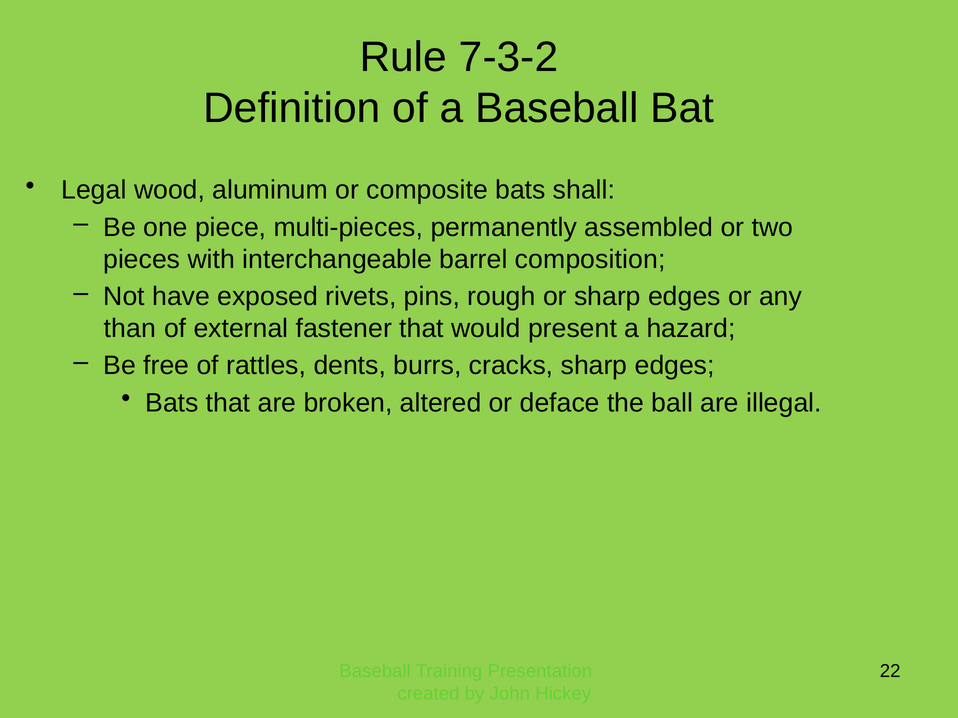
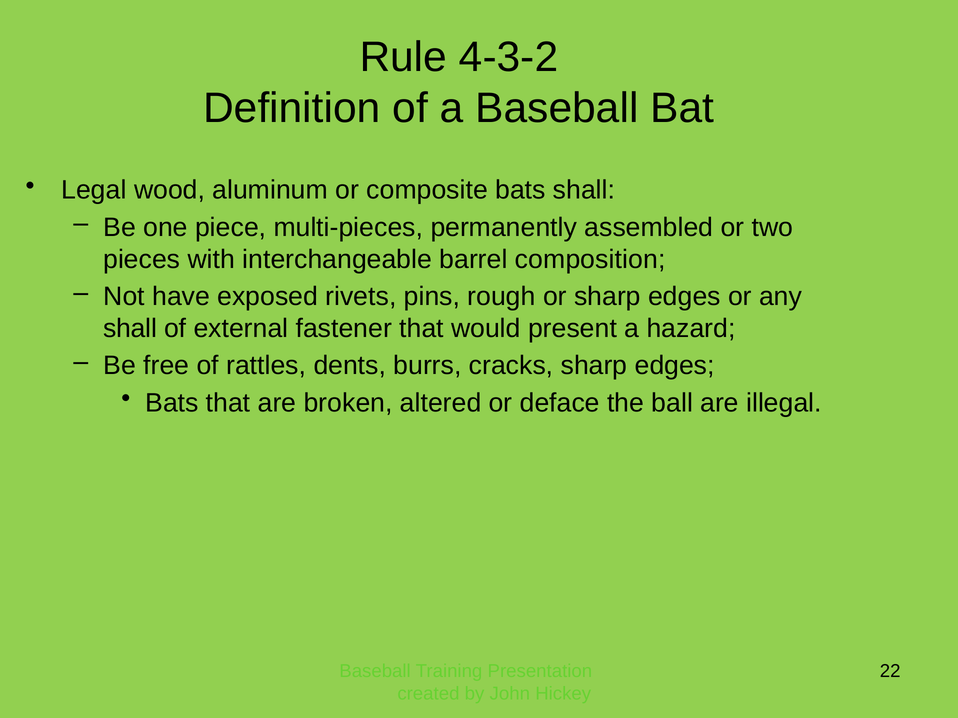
7-3-2: 7-3-2 -> 4-3-2 (509, 57)
than: than -> shall (130, 329)
